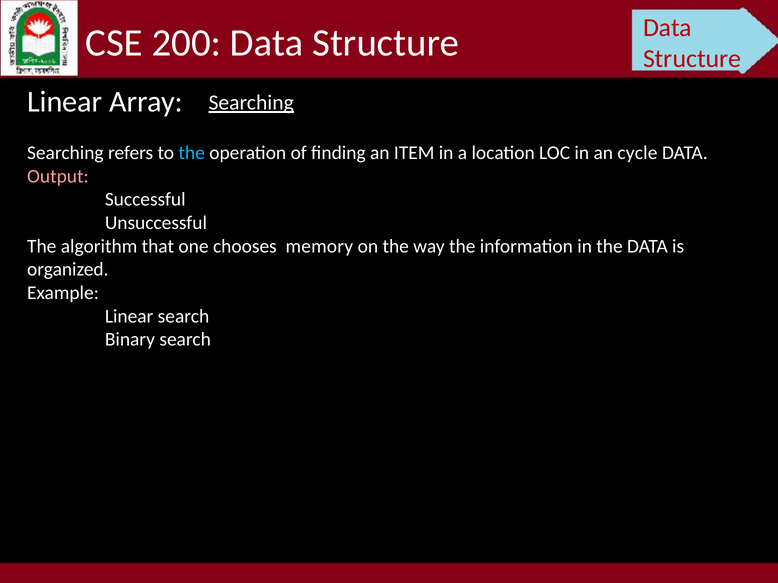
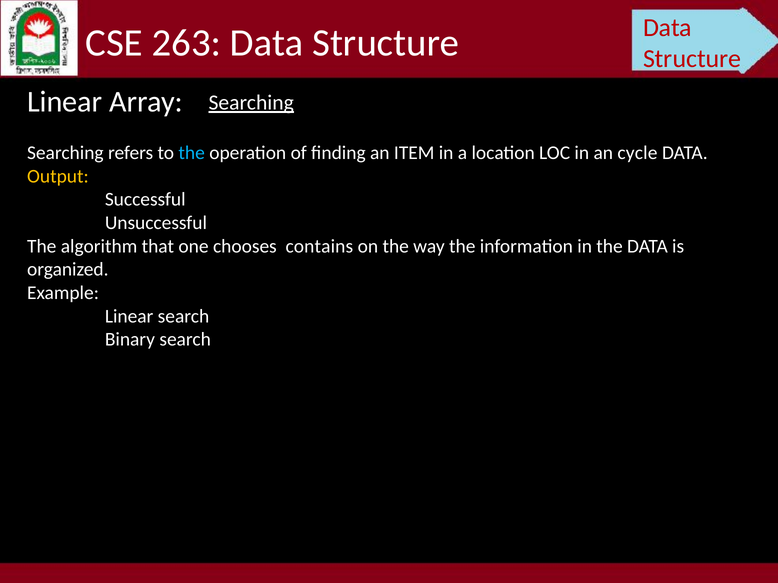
200: 200 -> 263 (186, 43)
Output colour: pink -> yellow (58, 176)
memory: memory -> contains (319, 246)
